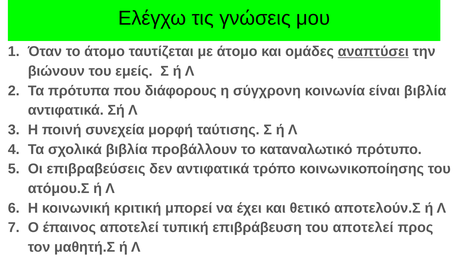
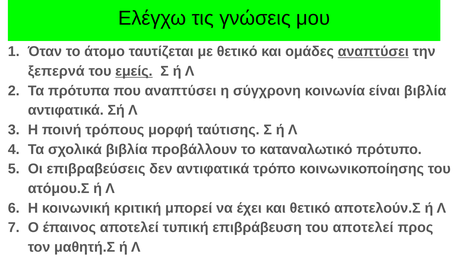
με άτομο: άτομο -> θετικό (237, 52)
βιώνουν: βιώνουν -> ξεπερνά (56, 71)
εμείς underline: none -> present (134, 71)
που διάφορους: διάφορους -> αναπτύσει (181, 91)
συνεχεία: συνεχεία -> τρόπους (115, 130)
